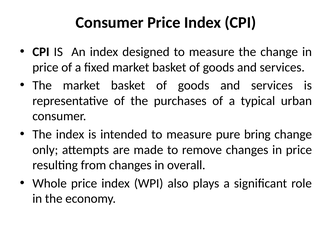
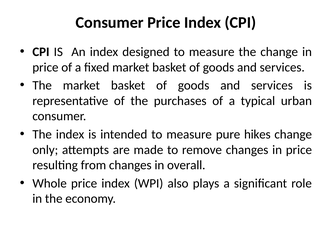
bring: bring -> hikes (257, 134)
